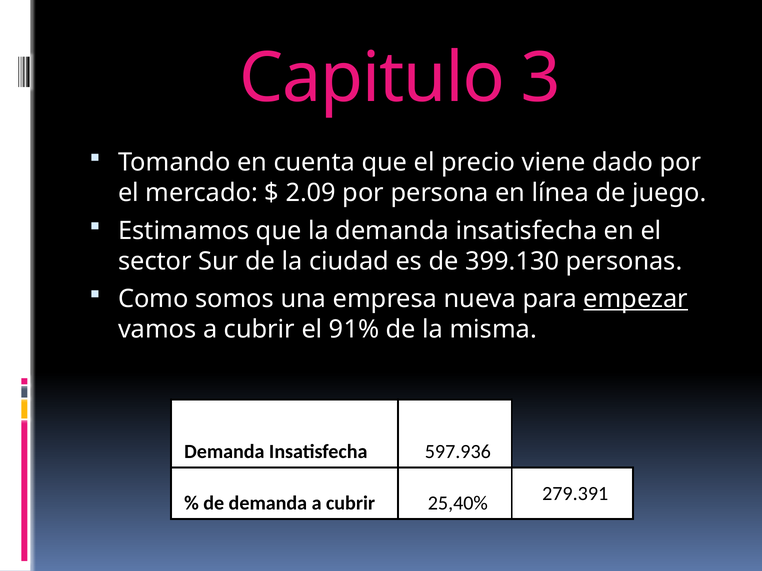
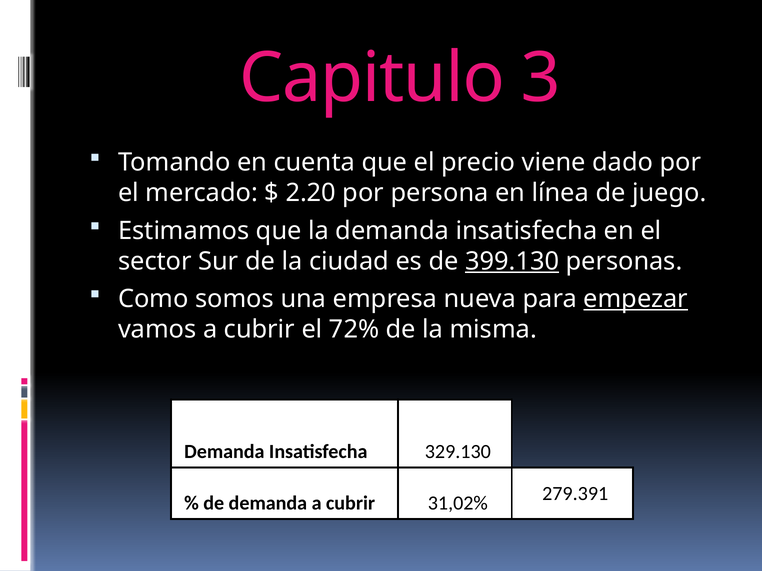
2.09: 2.09 -> 2.20 (311, 193)
399.130 underline: none -> present (512, 261)
91%: 91% -> 72% (354, 330)
597.936: 597.936 -> 329.130 (458, 452)
25,40%: 25,40% -> 31,02% (458, 504)
